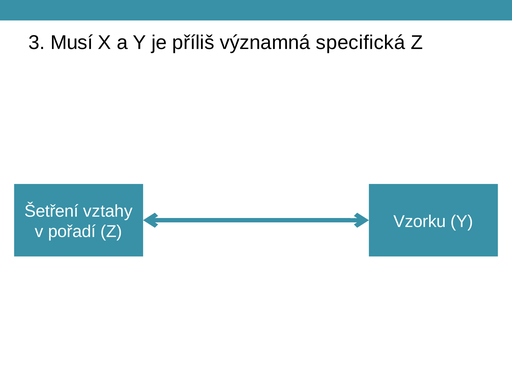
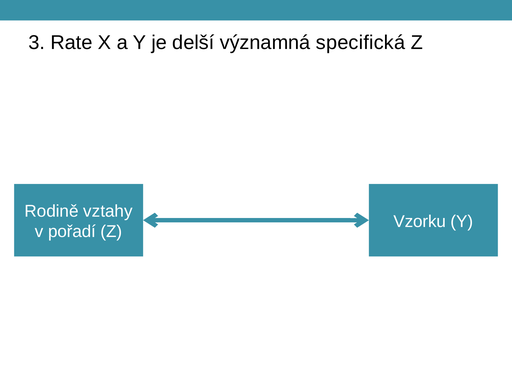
Musí: Musí -> Rate (72, 43)
příliš: příliš -> delší (193, 43)
Šetření: Šetření -> Rodině (52, 211)
